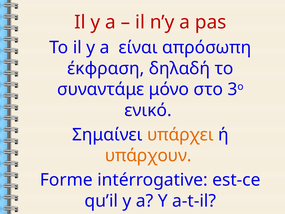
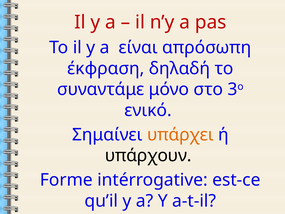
υπάρχουν colour: orange -> black (148, 155)
